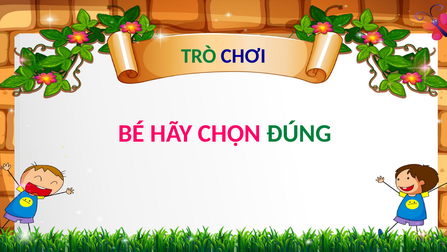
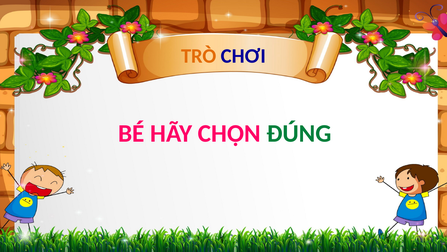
TRÒ colour: green -> orange (199, 56)
